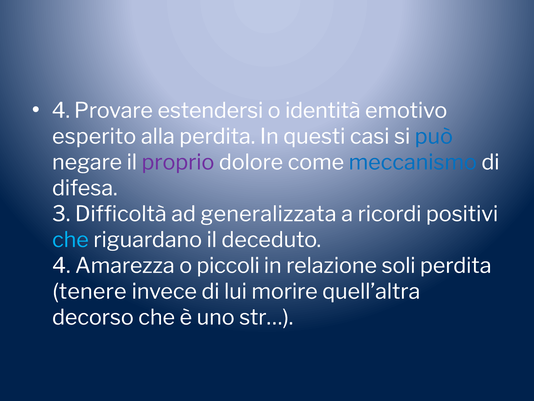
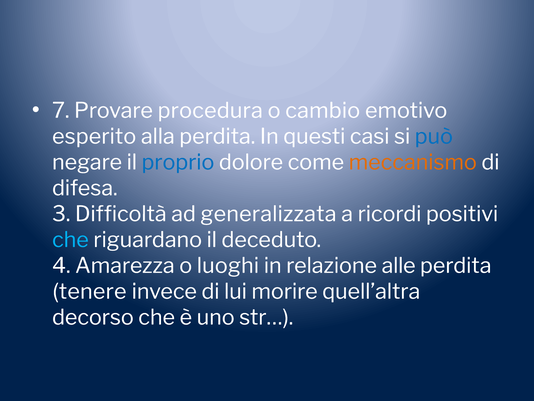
4: 4 -> 7 (61, 111)
estendersi: estendersi -> procedura (210, 111)
identità: identità -> cambio (323, 111)
proprio colour: purple -> blue (178, 162)
meccanismo colour: blue -> orange (413, 162)
piccoli: piccoli -> luoghi (228, 265)
soli: soli -> alle (399, 265)
